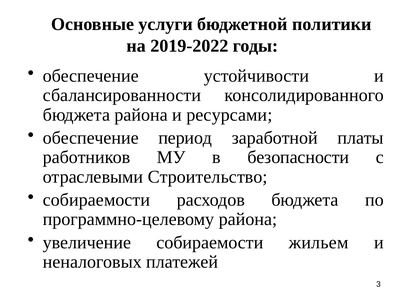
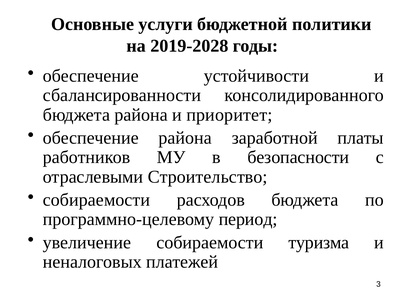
2019-2022: 2019-2022 -> 2019-2028 (189, 46)
ресурсами: ресурсами -> приоритет (229, 115)
обеспечение период: период -> района (185, 138)
программно-целевому района: района -> период (248, 219)
жильем: жильем -> туризма (319, 242)
